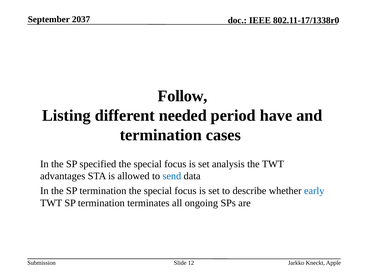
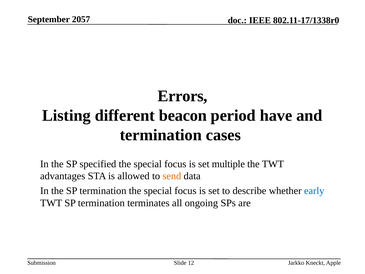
2037: 2037 -> 2057 (81, 19)
Follow: Follow -> Errors (183, 96)
needed: needed -> beacon (183, 115)
analysis: analysis -> multiple (228, 164)
send colour: blue -> orange (172, 176)
